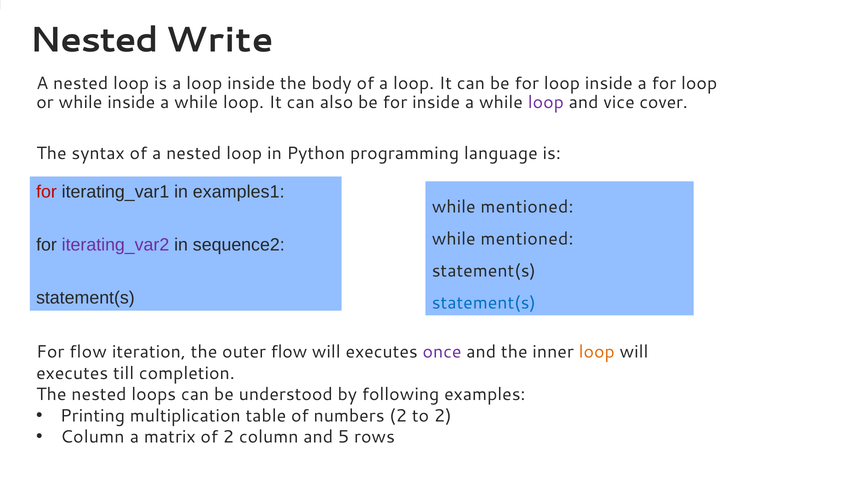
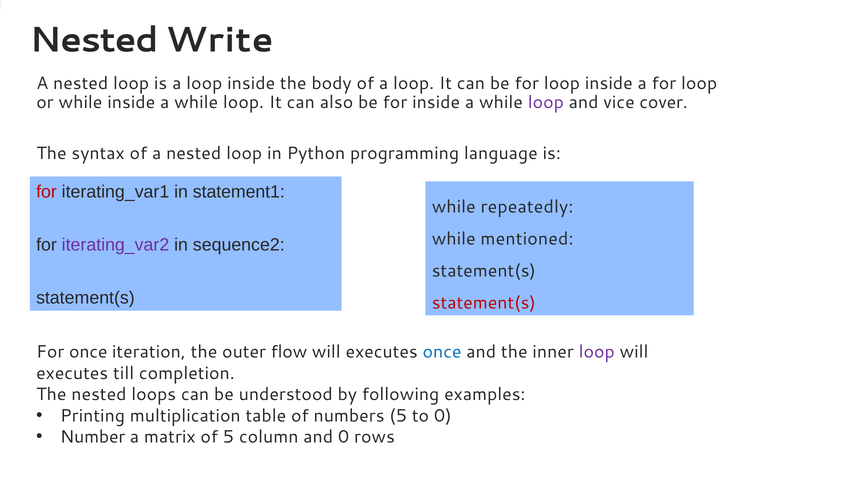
examples1: examples1 -> statement1 (239, 192)
mentioned: mentioned -> repeatedly (527, 207)
statement(s colour: blue -> red (484, 303)
For flow: flow -> once (88, 352)
once colour: purple -> blue (442, 352)
loop colour: orange -> purple (597, 352)
numbers 2: 2 -> 5 (398, 416)
to 2: 2 -> 0 (443, 416)
Column: Column -> Number (93, 437)
of 2: 2 -> 5 (228, 437)
and 5: 5 -> 0 (344, 437)
